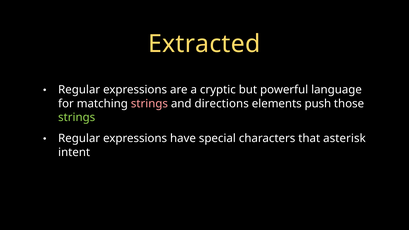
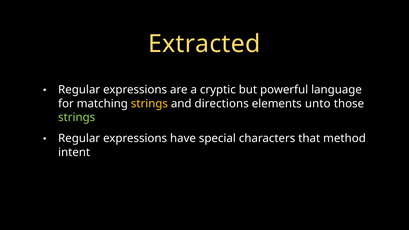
strings colour: pink -> yellow (149, 104)
push: push -> unto (318, 104)
asterisk: asterisk -> method (344, 139)
